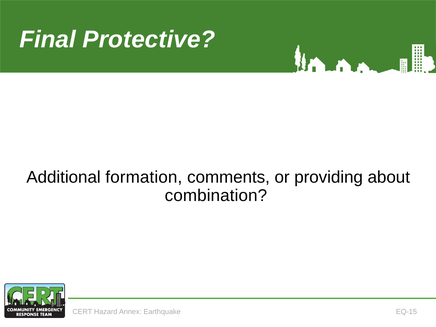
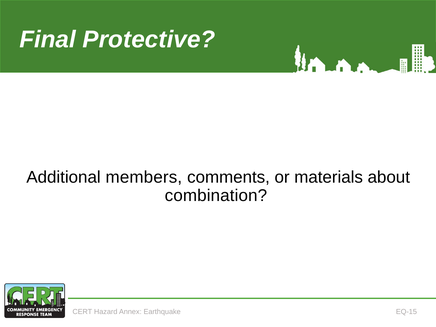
formation: formation -> members (144, 177)
providing: providing -> materials (329, 177)
